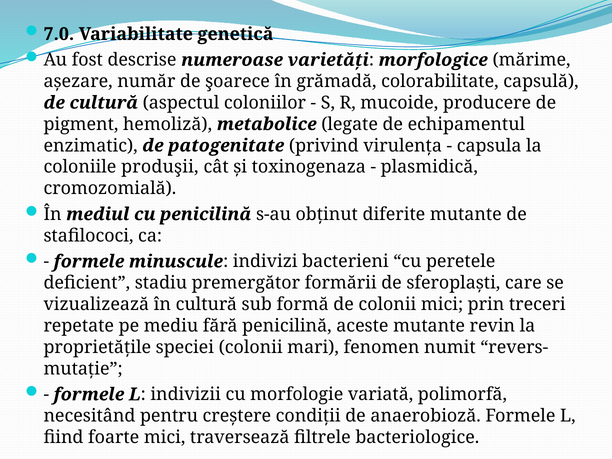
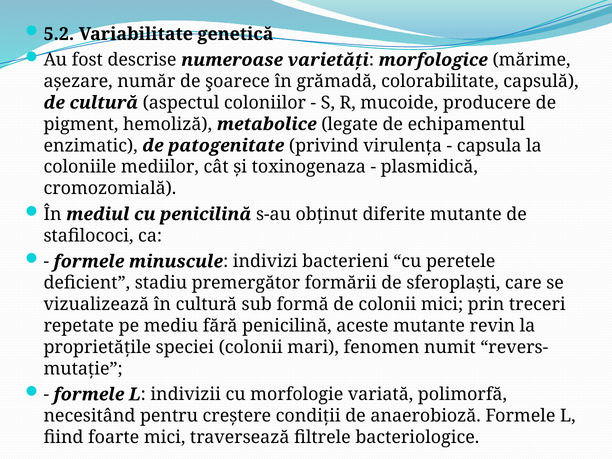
7.0: 7.0 -> 5.2 (59, 34)
produşii: produşii -> mediilor (160, 167)
